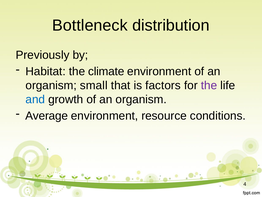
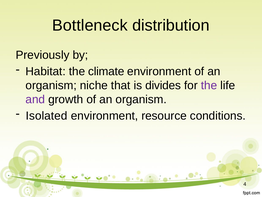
small: small -> niche (94, 85)
factors: factors -> divides (163, 85)
and colour: blue -> purple (35, 99)
Average: Average -> Isolated (47, 116)
